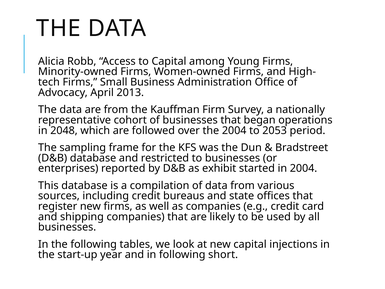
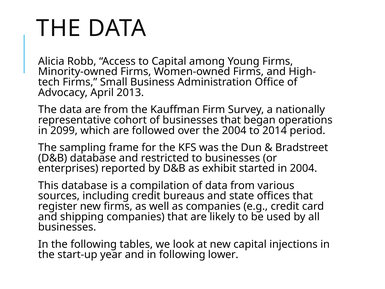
2048: 2048 -> 2099 (64, 130)
2053: 2053 -> 2014 (275, 130)
short: short -> lower (223, 254)
